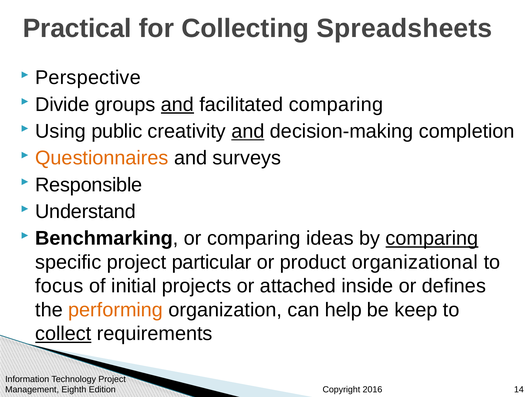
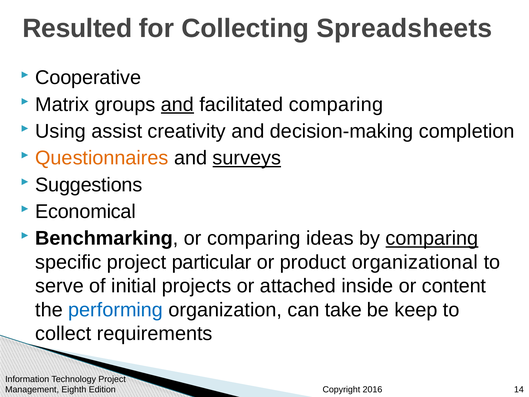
Practical: Practical -> Resulted (77, 28)
Perspective: Perspective -> Cooperative (88, 78)
Divide: Divide -> Matrix (62, 104)
public: public -> assist (117, 131)
and underline: present -> none (248, 131)
surveys underline: none -> present (247, 158)
Responsible: Responsible -> Suggestions (89, 185)
Understand: Understand -> Economical (85, 211)
focus: focus -> serve (59, 286)
defines: defines -> content (454, 286)
performing colour: orange -> blue (116, 310)
help: help -> take (343, 310)
collect underline: present -> none (63, 334)
